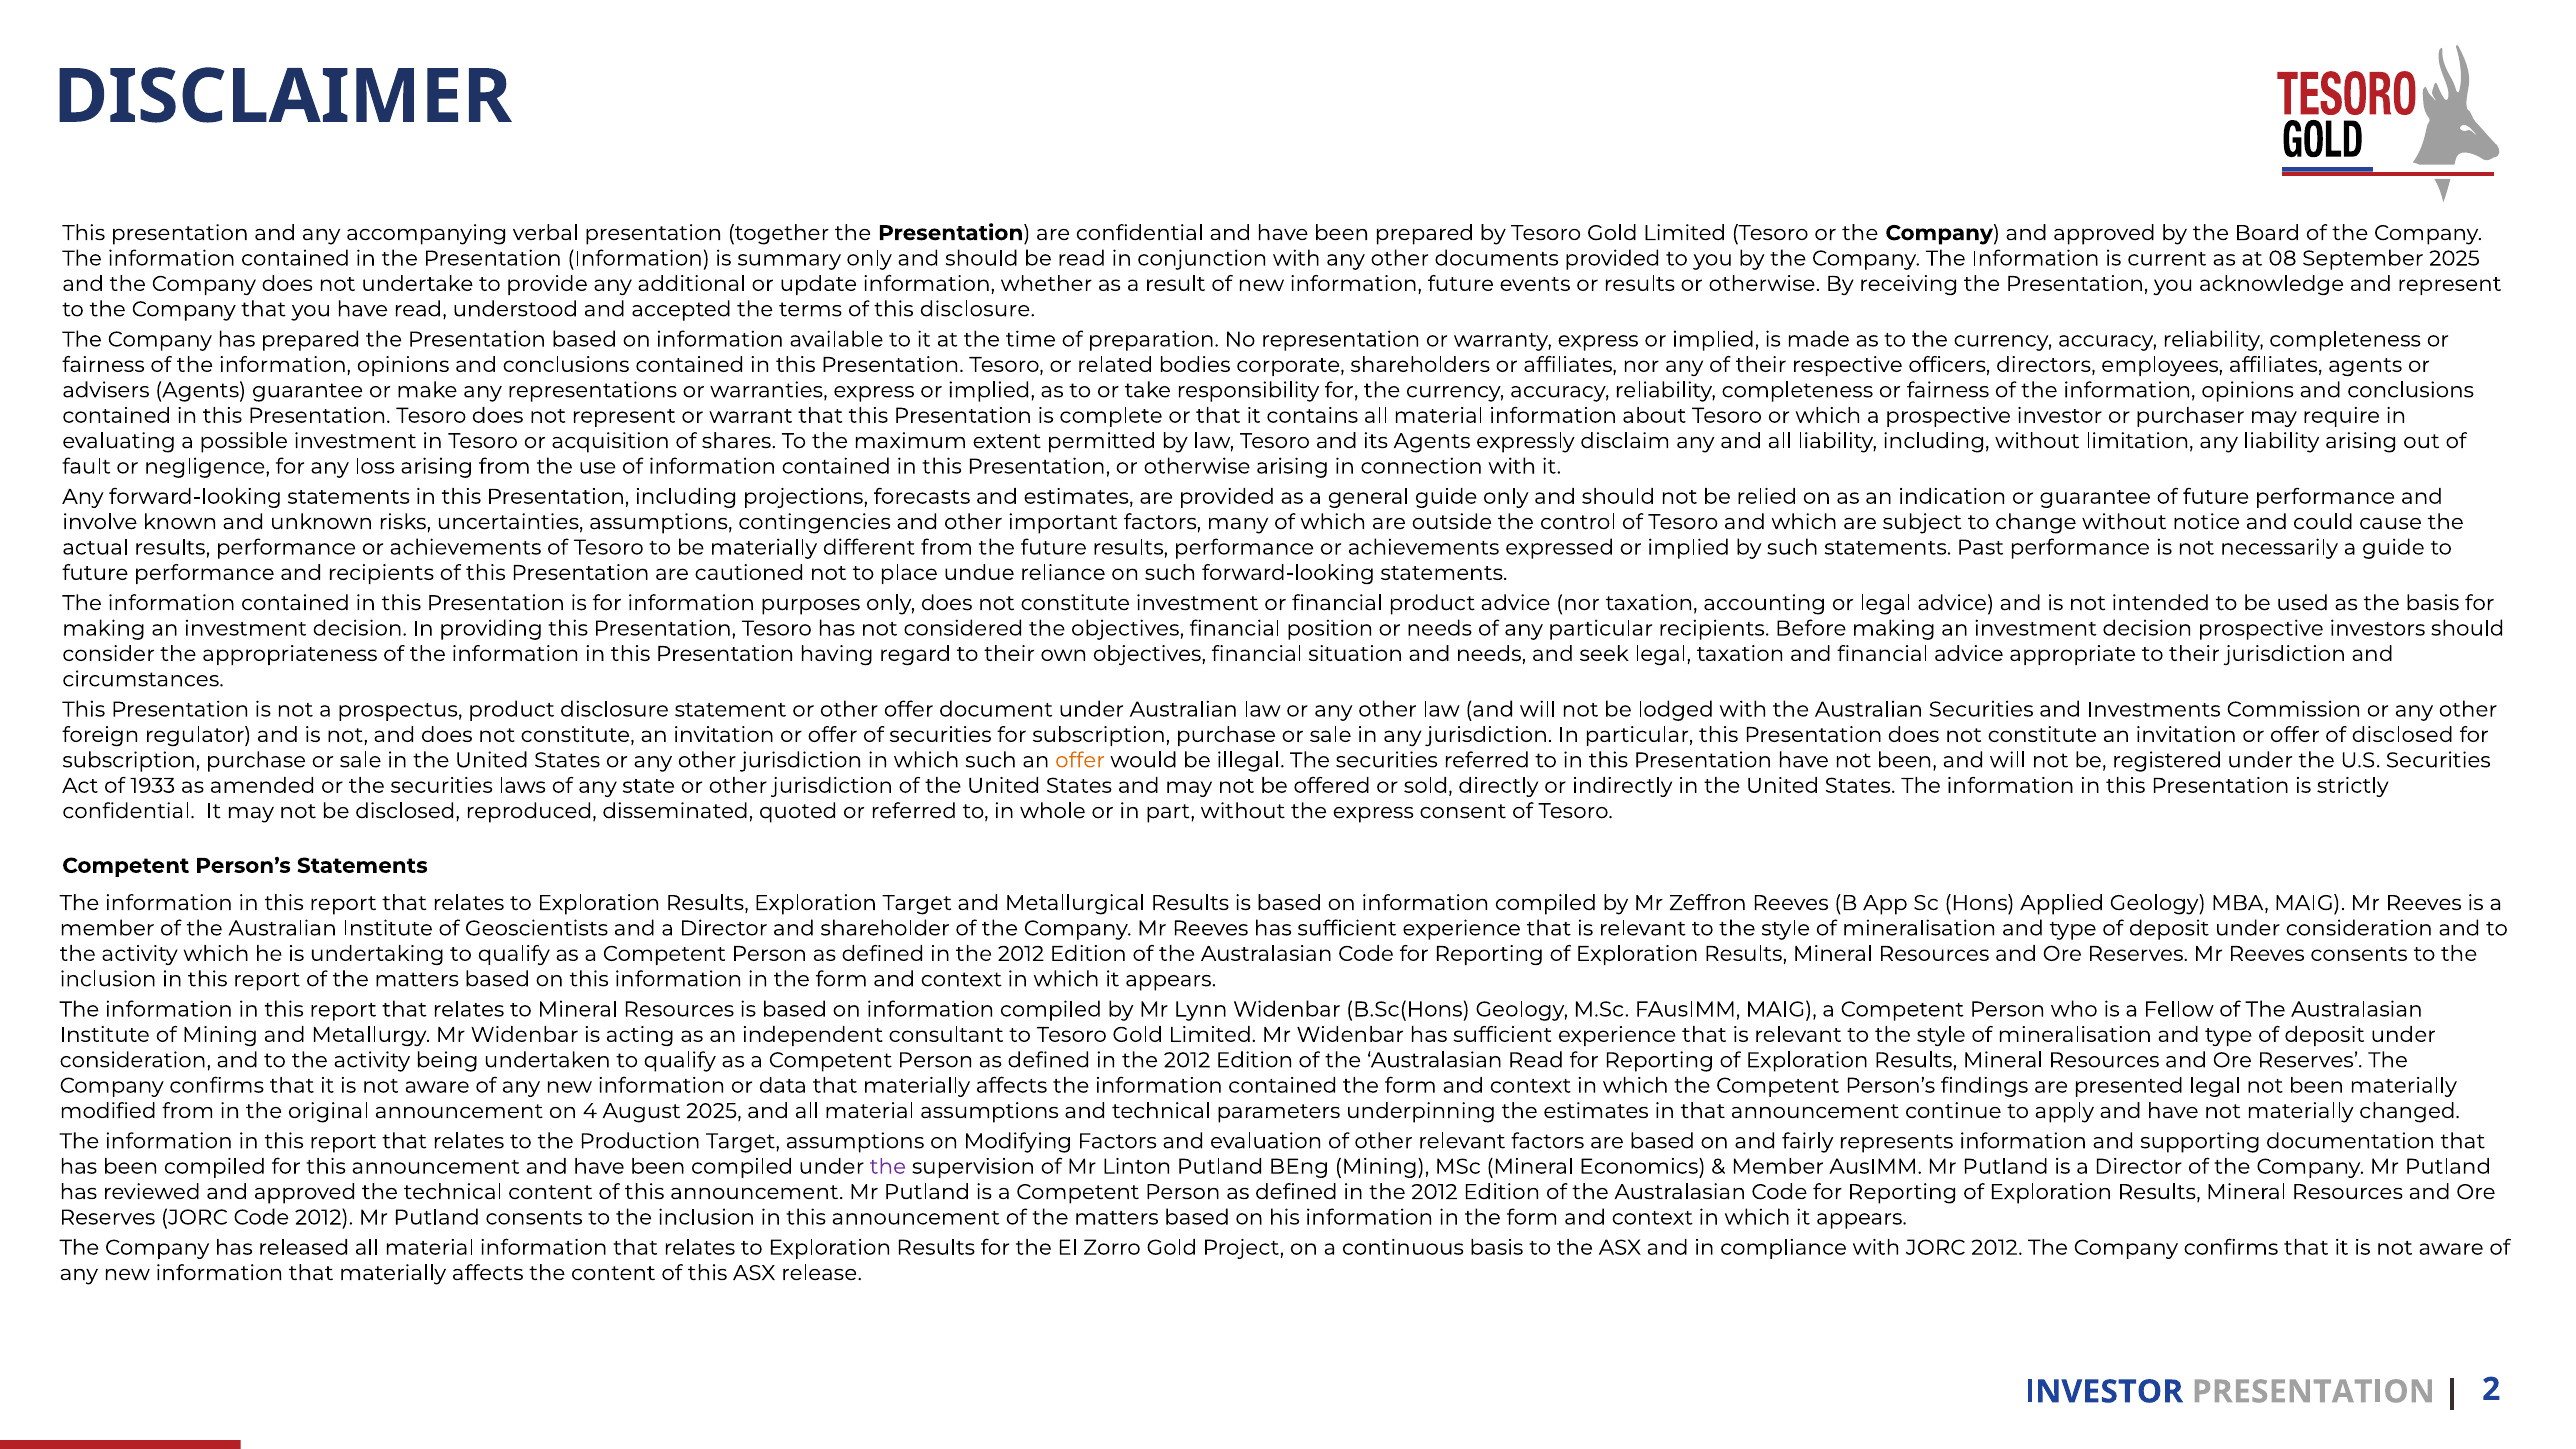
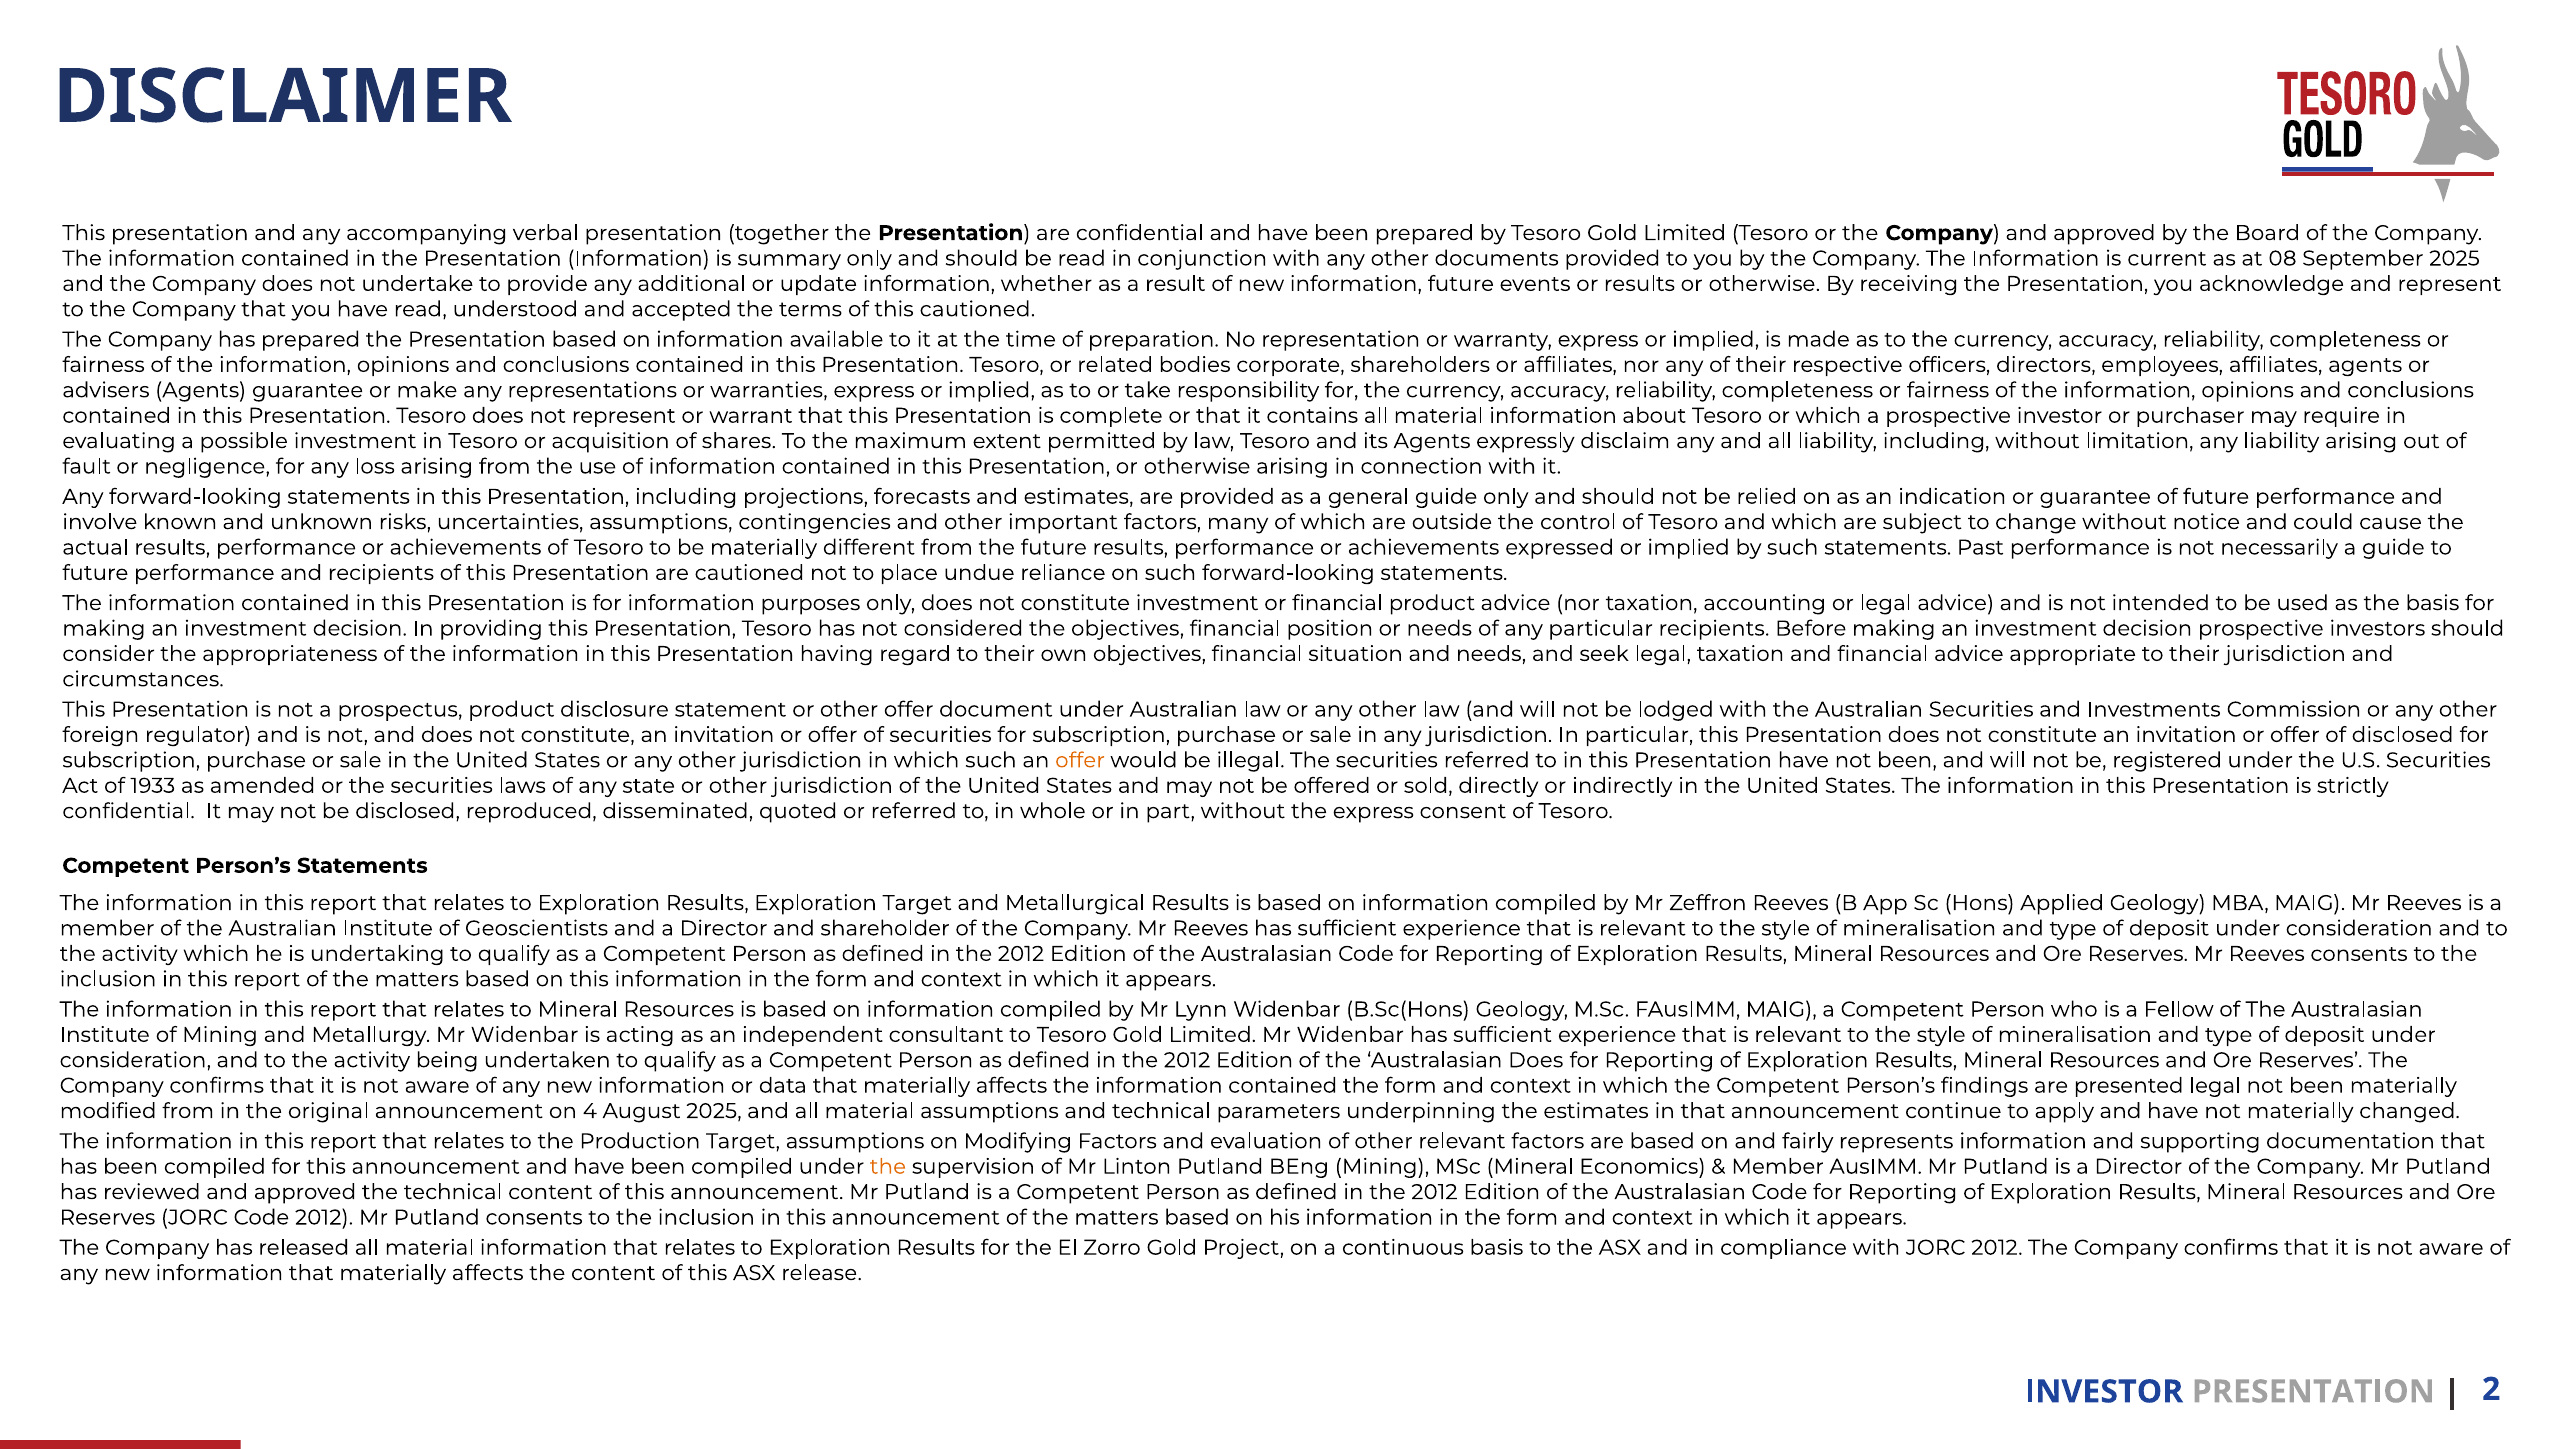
this disclosure: disclosure -> cautioned (977, 309)
Australasian Read: Read -> Does (1536, 1060)
the colour: purple -> orange (888, 1167)
